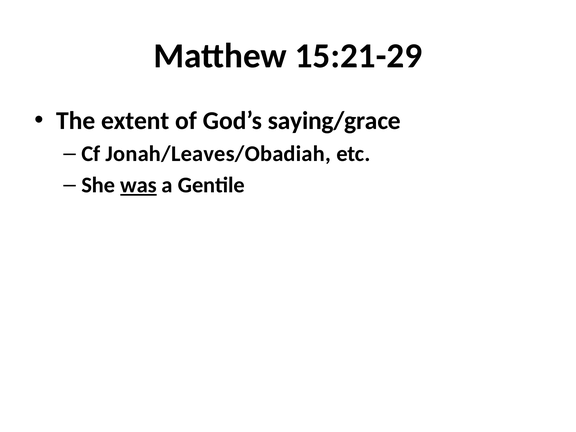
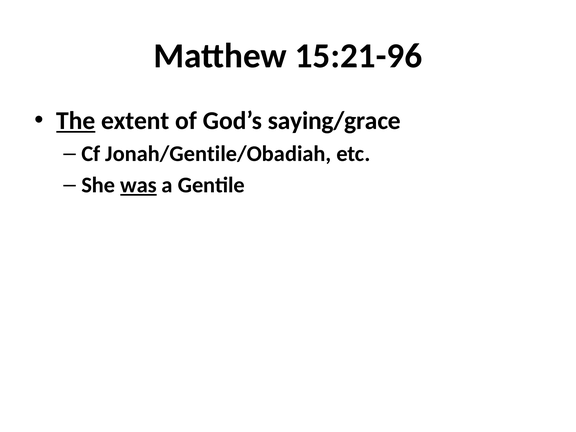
15:21-29: 15:21-29 -> 15:21-96 (359, 56)
The underline: none -> present (76, 121)
Jonah/Leaves/Obadiah: Jonah/Leaves/Obadiah -> Jonah/Gentile/Obadiah (218, 154)
